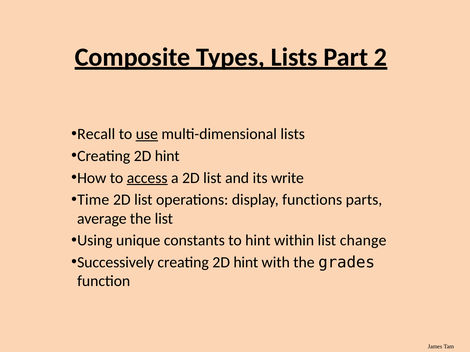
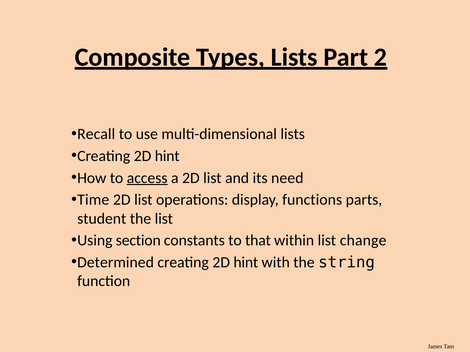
use underline: present -> none (147, 134)
write: write -> need (287, 178)
average: average -> student (102, 219)
unique: unique -> section (138, 241)
to hint: hint -> that (258, 241)
Successively: Successively -> Determined (116, 263)
grades: grades -> string (347, 263)
